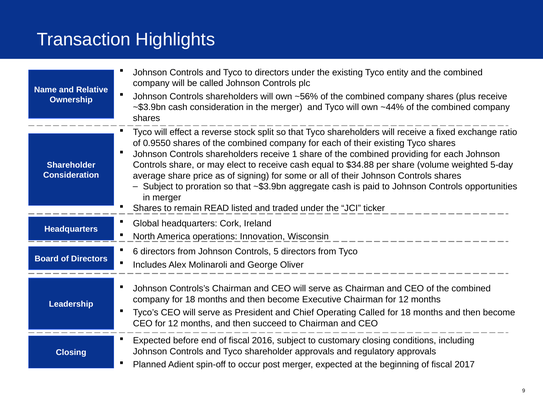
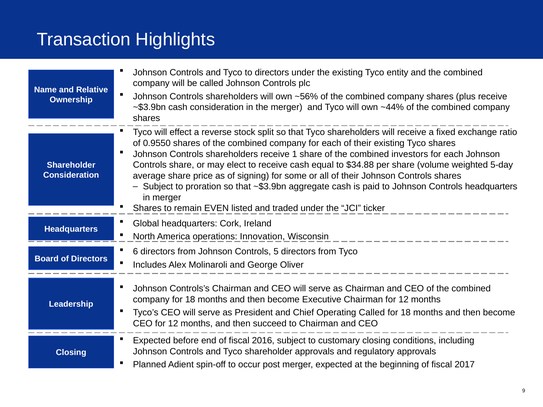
providing: providing -> investors (410, 154)
Controls opportunities: opportunities -> headquarters (491, 187)
READ: READ -> EVEN (217, 208)
